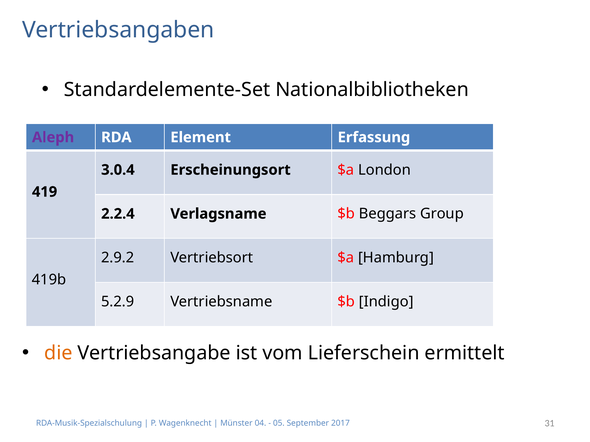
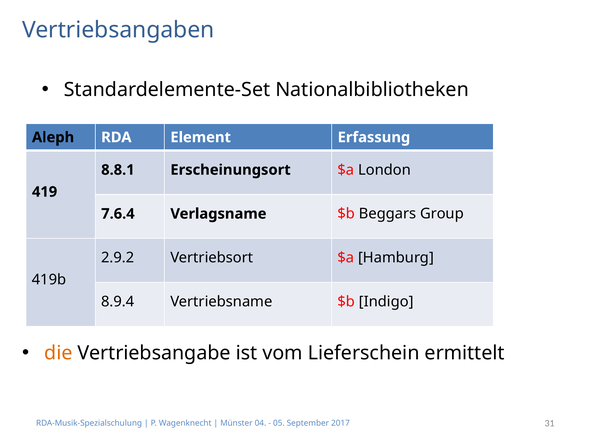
Aleph colour: purple -> black (53, 137)
3.0.4: 3.0.4 -> 8.8.1 (118, 170)
2.2.4: 2.2.4 -> 7.6.4 (118, 214)
5.2.9: 5.2.9 -> 8.9.4 (118, 302)
